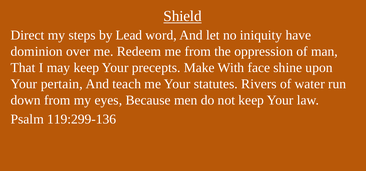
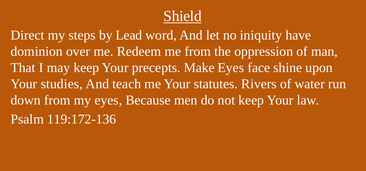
Make With: With -> Eyes (231, 68)
pertain: pertain -> studies (62, 84)
119:299-136: 119:299-136 -> 119:172-136 (82, 120)
